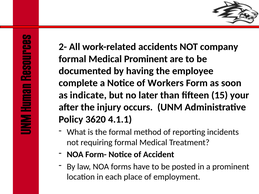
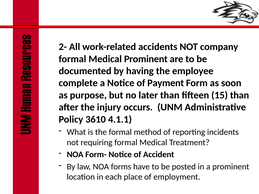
Workers: Workers -> Payment (166, 83)
indicate: indicate -> purpose (88, 95)
15 your: your -> than (240, 95)
3620: 3620 -> 3610 (96, 119)
